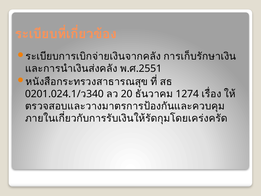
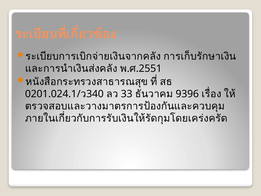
20: 20 -> 33 (127, 94)
1274: 1274 -> 9396 (187, 94)
